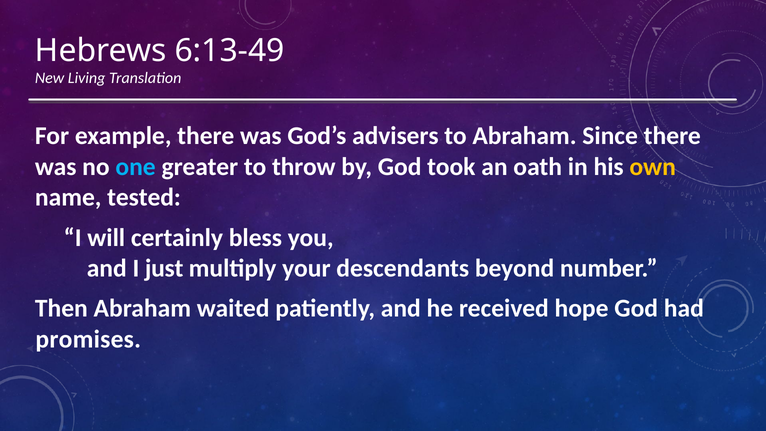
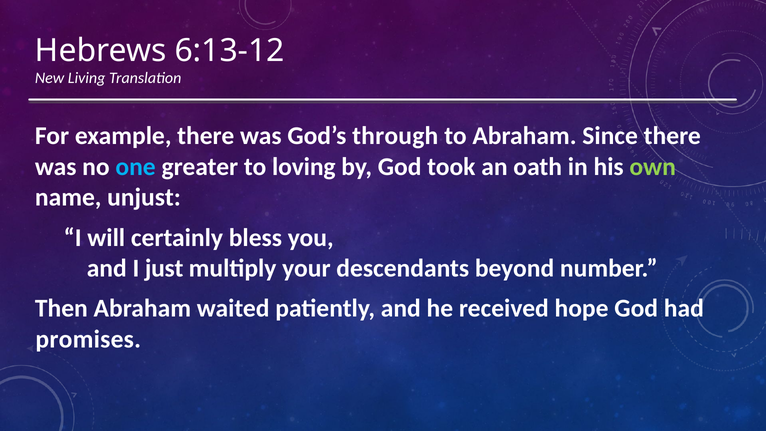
6:13-49: 6:13-49 -> 6:13-12 (230, 50)
advisers: advisers -> through (395, 136)
throw: throw -> loving (304, 167)
own colour: yellow -> light green (653, 167)
tested: tested -> unjust (144, 197)
